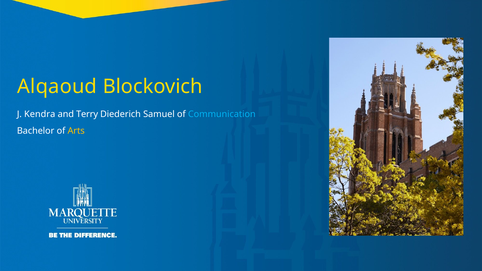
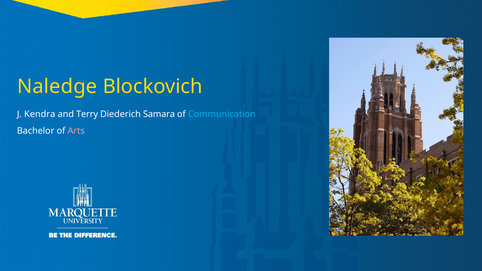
Alqaoud: Alqaoud -> Naledge (57, 87)
Samuel: Samuel -> Samara (159, 114)
Arts colour: yellow -> pink (76, 131)
